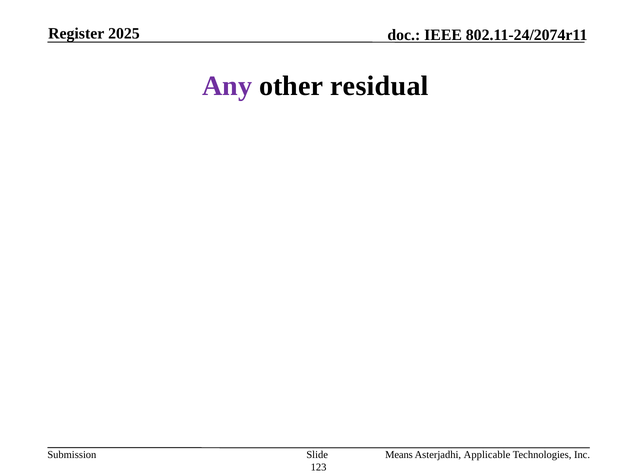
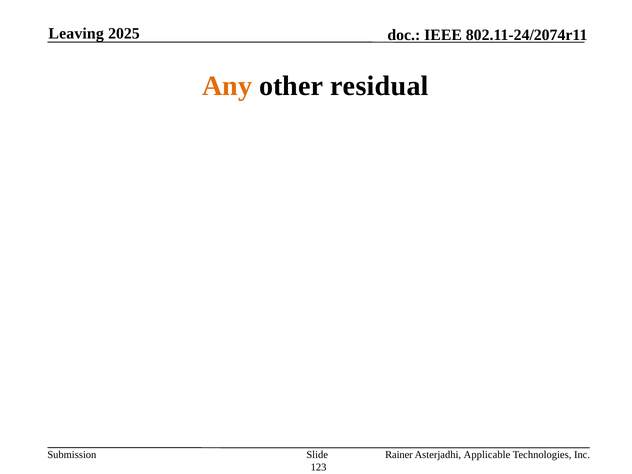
Register: Register -> Leaving (76, 34)
Any colour: purple -> orange (227, 86)
Means: Means -> Rainer (399, 455)
